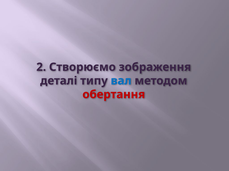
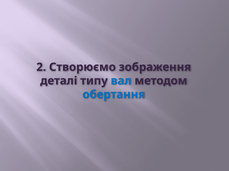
обертання colour: red -> blue (114, 95)
